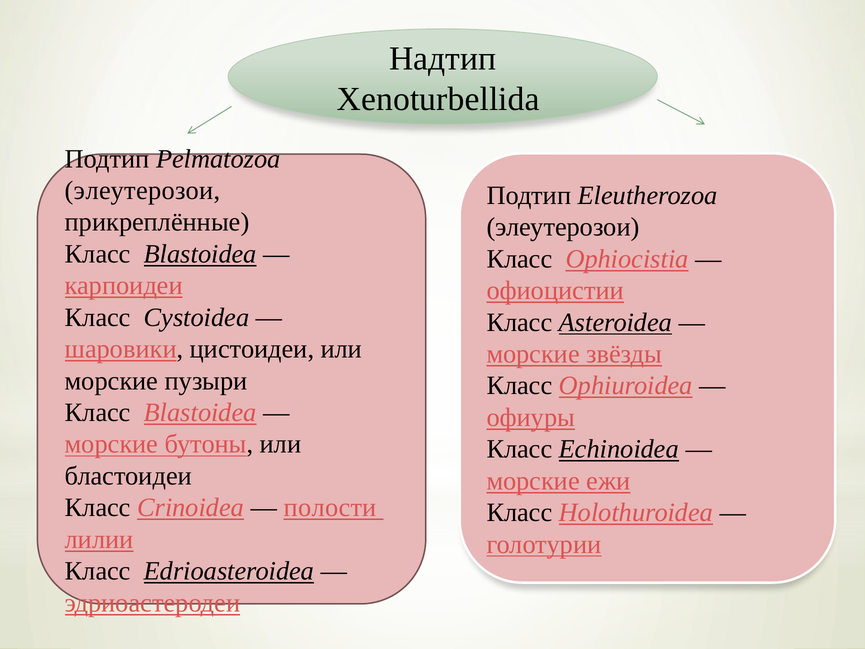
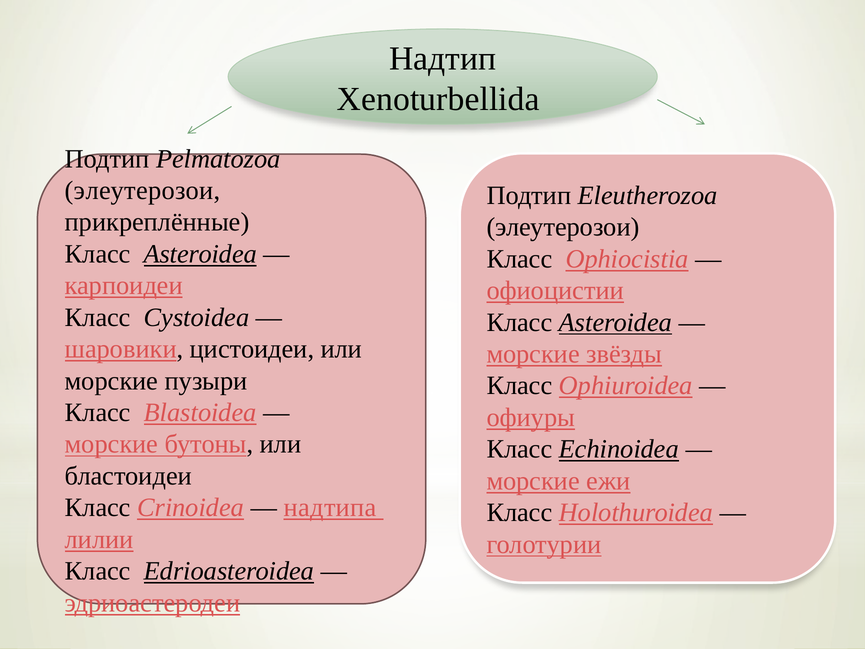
Blastoidea: Blastoidea -> Asteroidea (200, 254)
полости: полости -> надтипа (330, 507)
